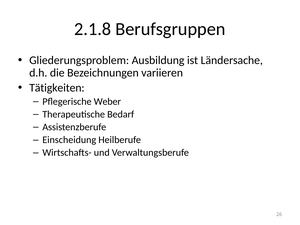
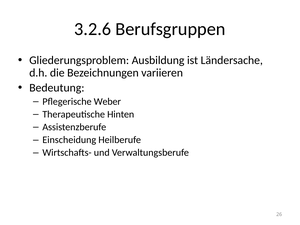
2.1.8: 2.1.8 -> 3.2.6 (93, 29)
Tätigkeiten: Tätigkeiten -> Bedeutung (57, 88)
Bedarf: Bedarf -> Hinten (121, 114)
